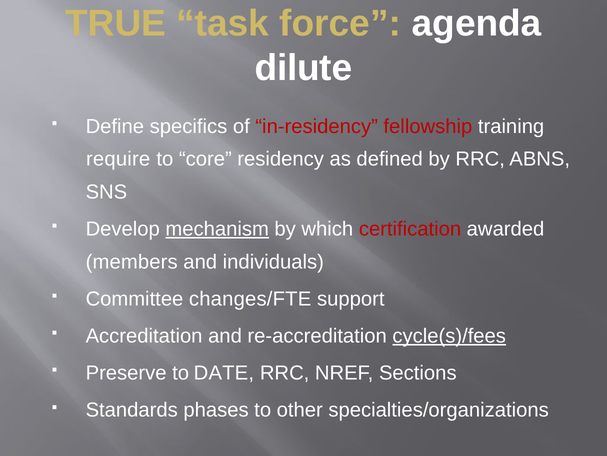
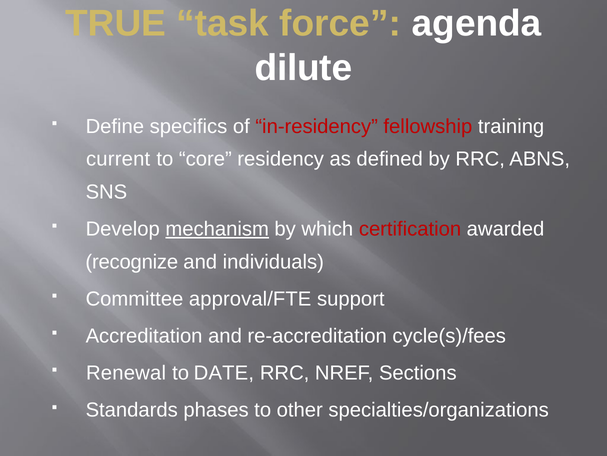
require: require -> current (118, 159)
members: members -> recognize (132, 261)
changes/FTE: changes/FTE -> approval/FTE (250, 299)
cycle(s)/fees underline: present -> none (449, 336)
Preserve: Preserve -> Renewal (126, 373)
